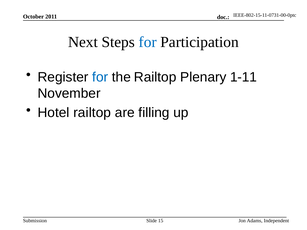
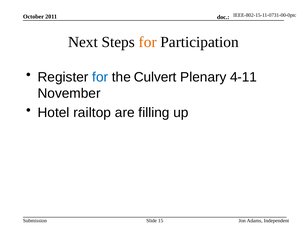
for colour: blue -> orange (148, 42)
the Railtop: Railtop -> Culvert (155, 77)
1-11: 1-11 -> 4-11 (243, 77)
